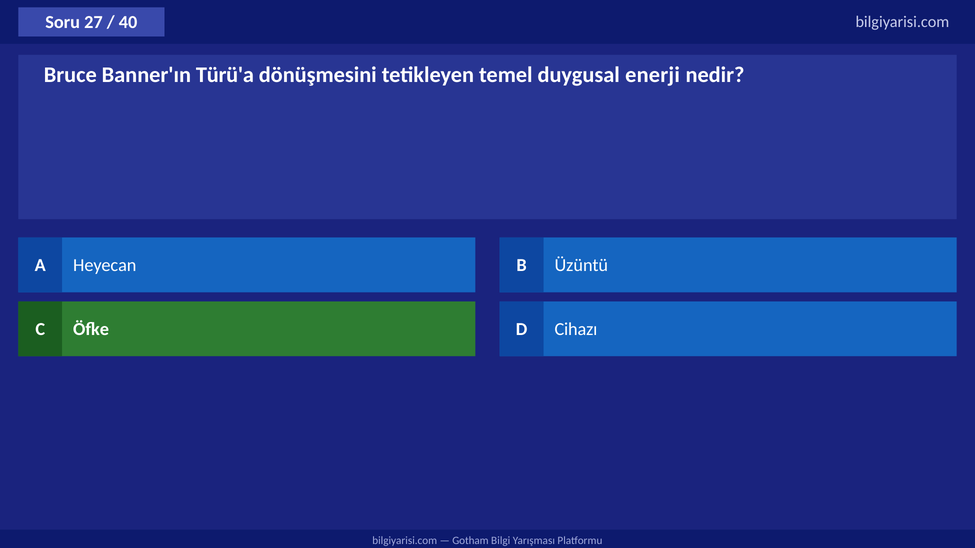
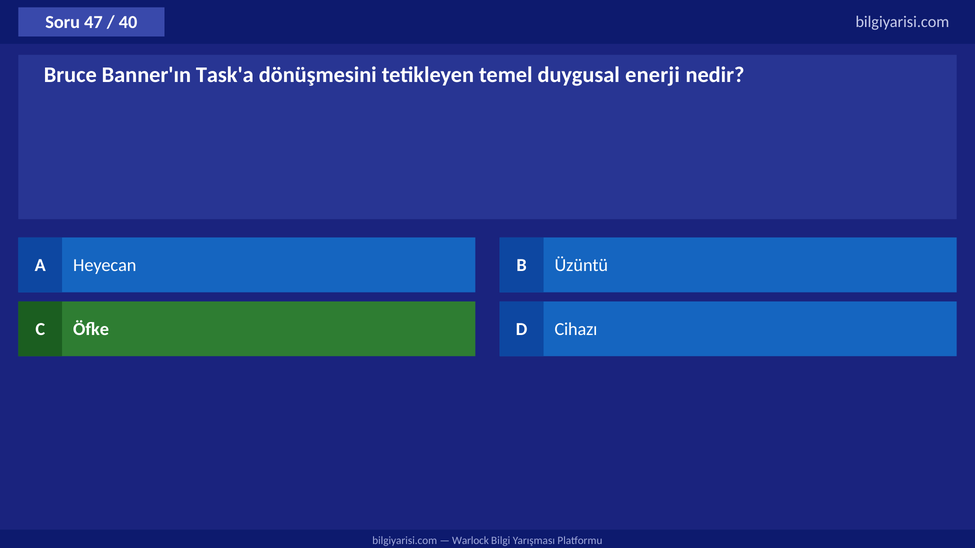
27: 27 -> 47 (93, 22)
Türü'a: Türü'a -> Task'a (225, 75)
Gotham: Gotham -> Warlock (470, 541)
